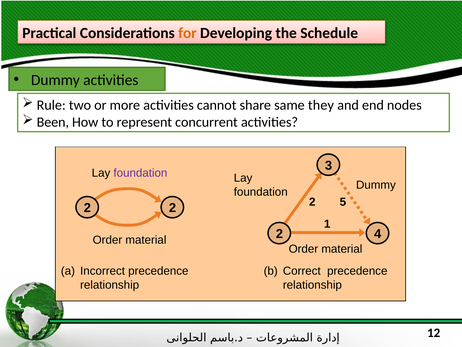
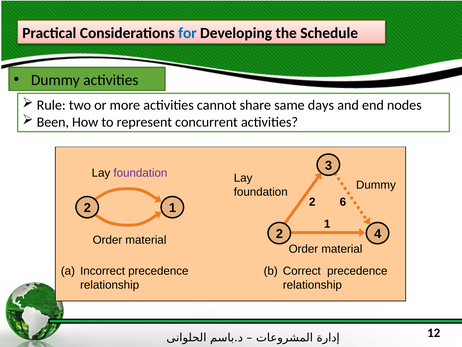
for colour: orange -> blue (187, 33)
they: they -> days (321, 105)
5: 5 -> 6 (343, 202)
2 2: 2 -> 1 (173, 208)
